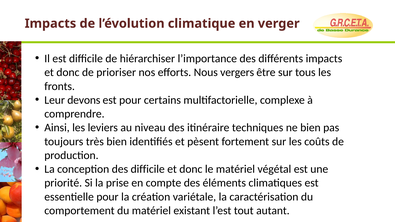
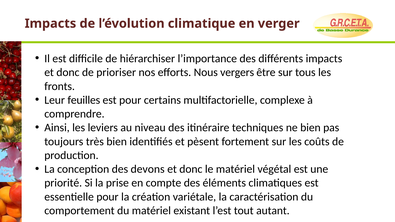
devons: devons -> feuilles (84, 100)
des difficile: difficile -> devons (148, 169)
